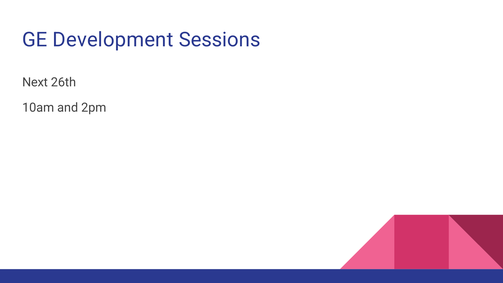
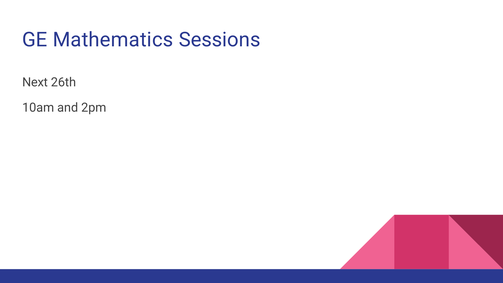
Development: Development -> Mathematics (113, 40)
